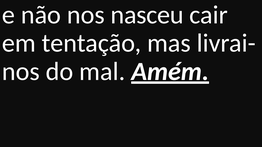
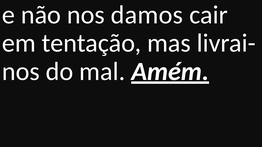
nasceu: nasceu -> damos (147, 15)
